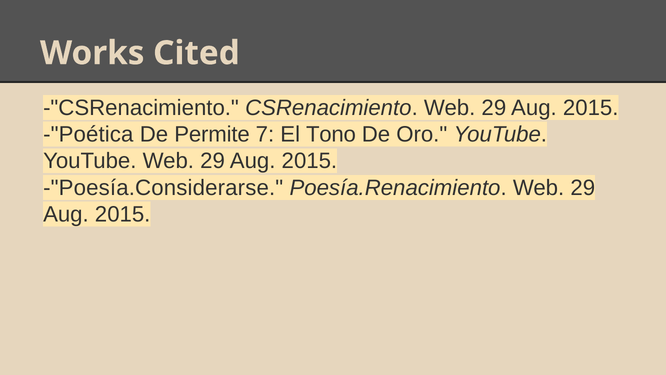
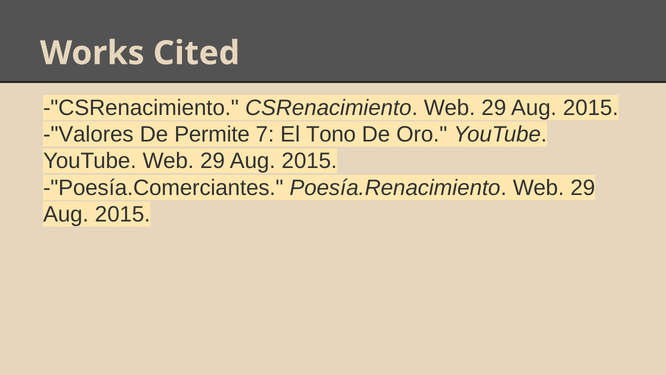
-"Poética: -"Poética -> -"Valores (88, 134)
-"Poesía.Considerarse: -"Poesía.Considerarse -> -"Poesía.Comerciantes (163, 188)
